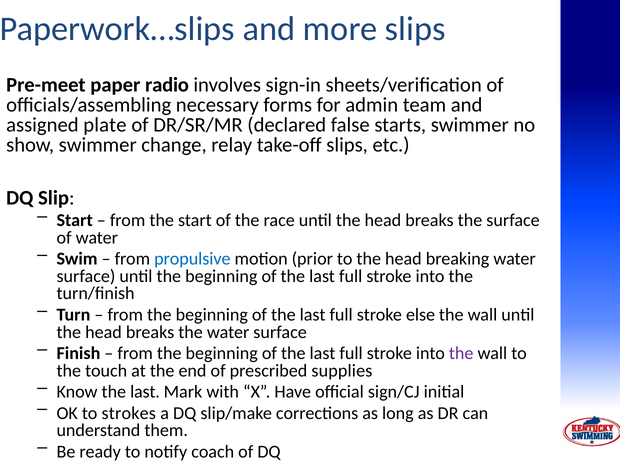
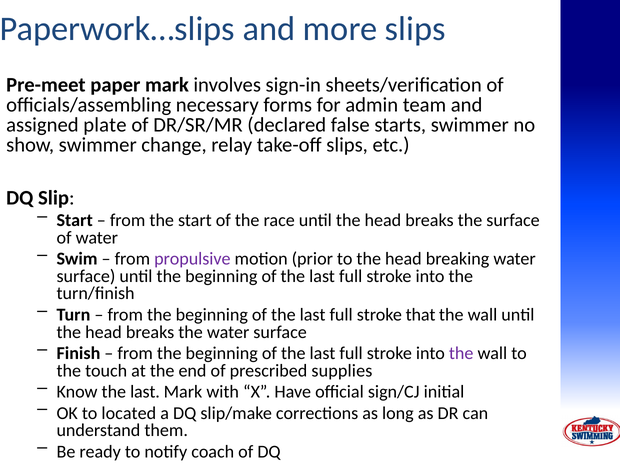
paper radio: radio -> mark (167, 85)
propulsive colour: blue -> purple (192, 259)
else: else -> that (421, 315)
strokes: strokes -> located (129, 413)
